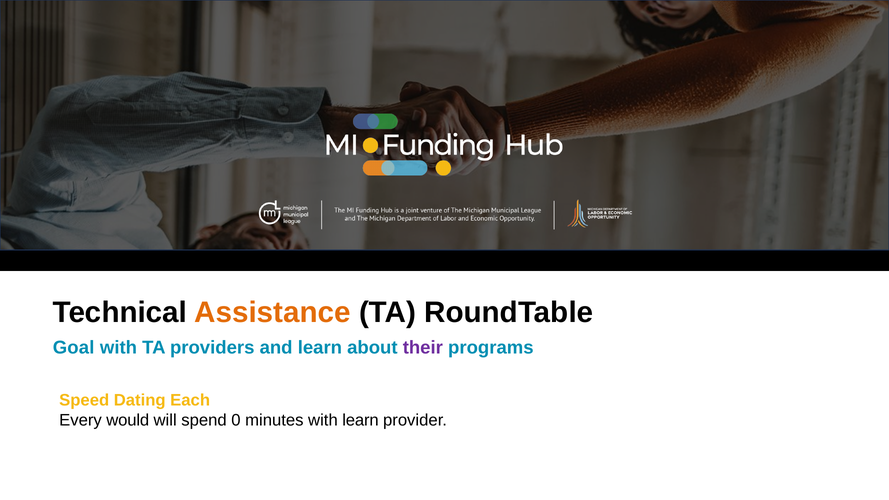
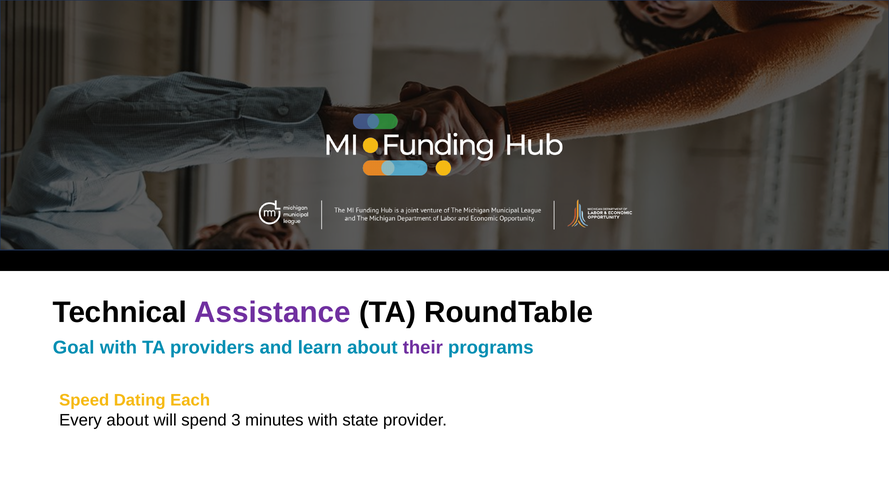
Assistance colour: orange -> purple (273, 312)
Every would: would -> about (128, 420)
0: 0 -> 3 (236, 420)
with learn: learn -> state (360, 420)
